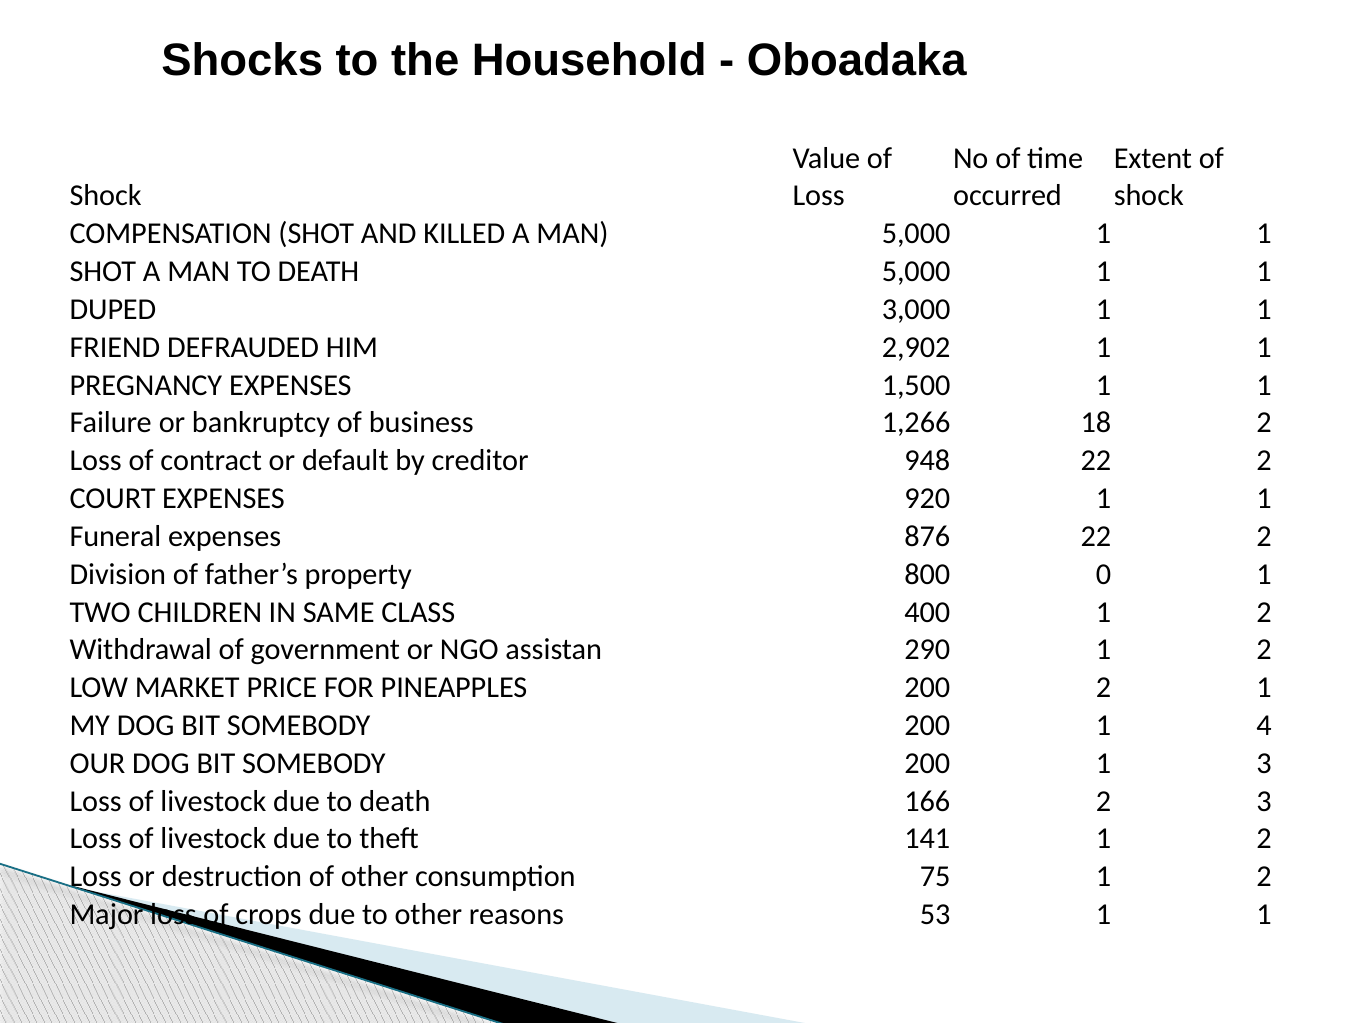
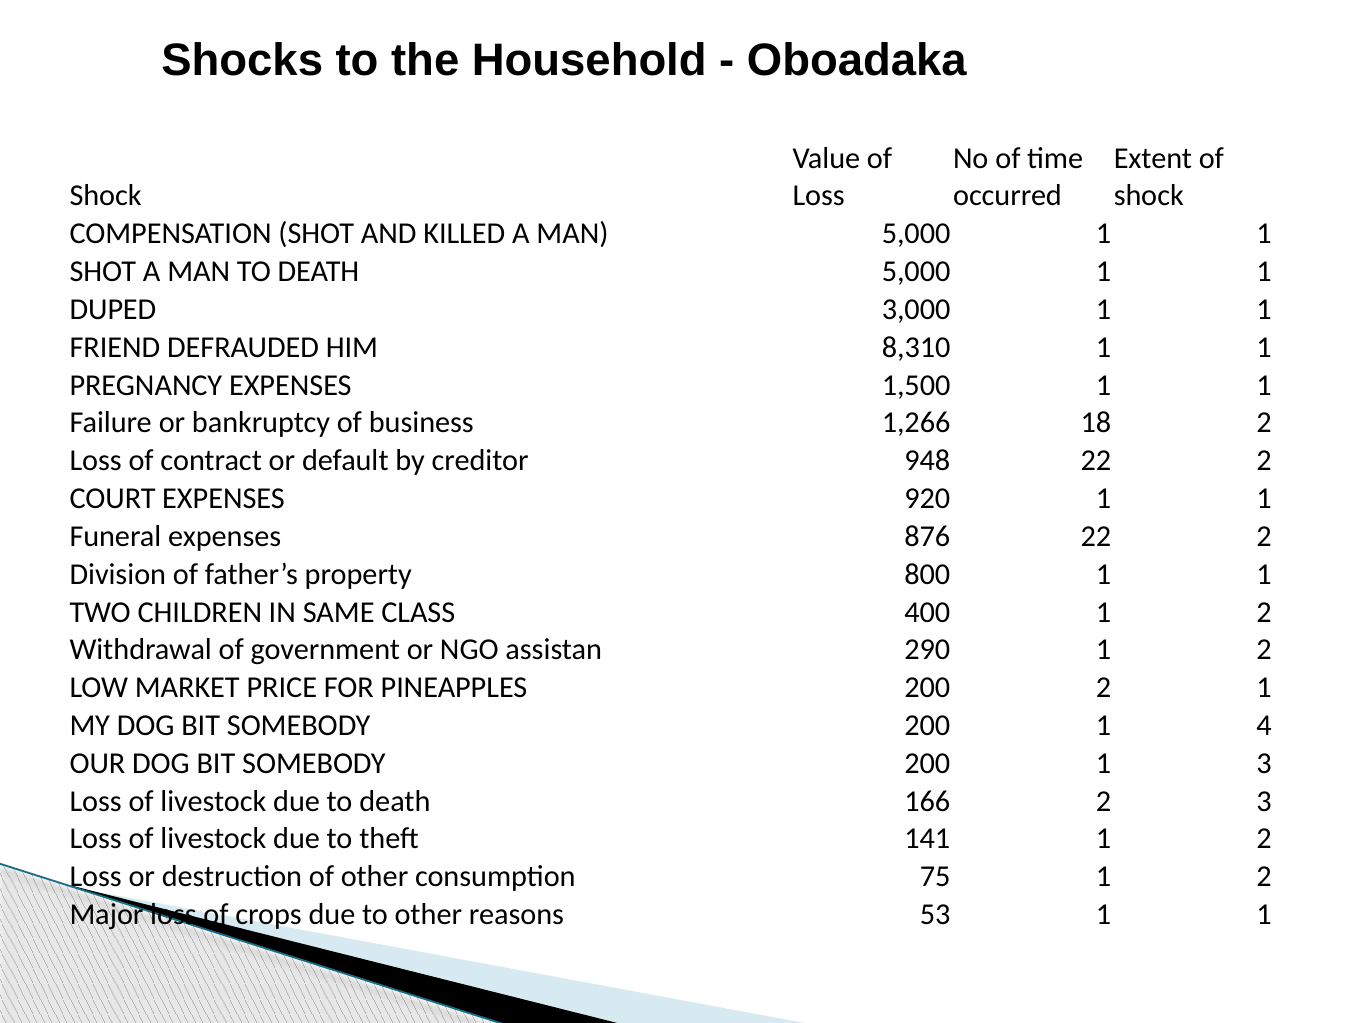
2,902: 2,902 -> 8,310 (916, 347)
800 0: 0 -> 1 (1103, 574)
